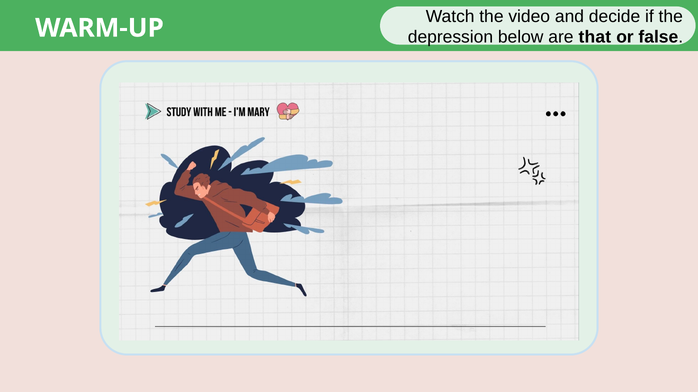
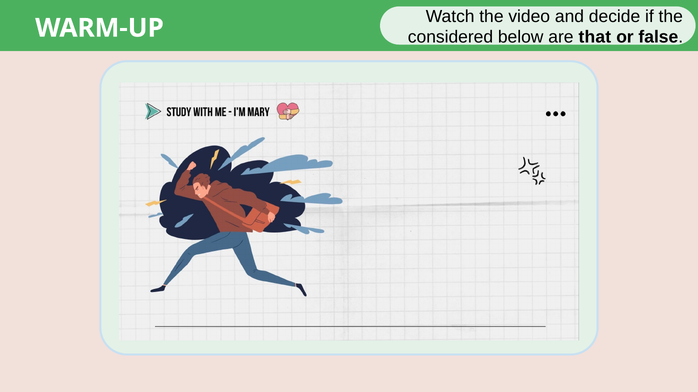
depression: depression -> considered (450, 37)
